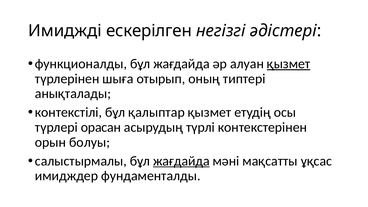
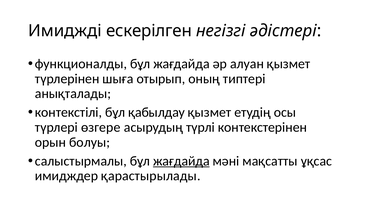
қызмет underline: present -> none (289, 64)
қалыптар: қалыптар -> қабылдау (157, 112)
орасан: орасан -> өзгере (101, 127)
фундаменталды: фундаменталды -> қарастырылады (151, 176)
